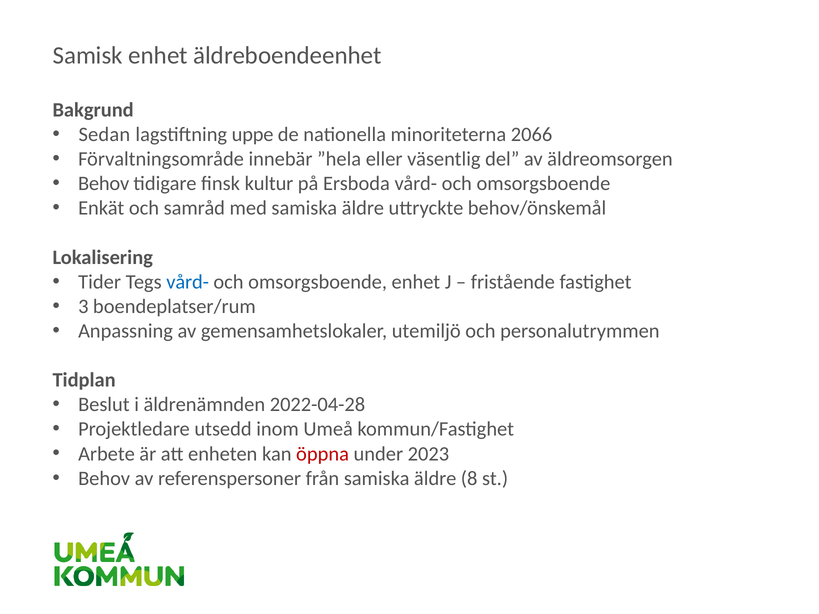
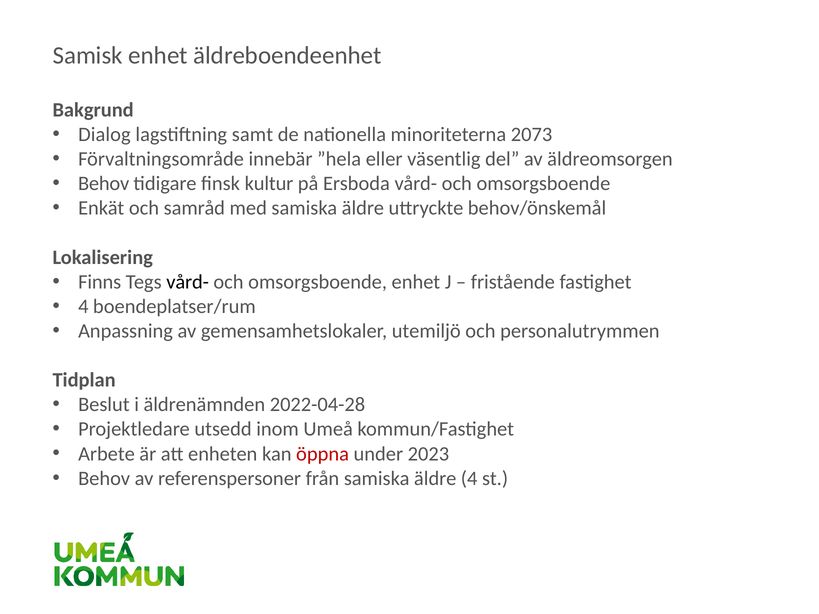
Sedan: Sedan -> Dialog (104, 135)
uppe: uppe -> samt (252, 135)
2066: 2066 -> 2073 (532, 135)
Tider: Tider -> Finns (100, 282)
vård- colour: blue -> black (188, 282)
3: 3 -> 4 (83, 307)
äldre 8: 8 -> 4 (469, 479)
